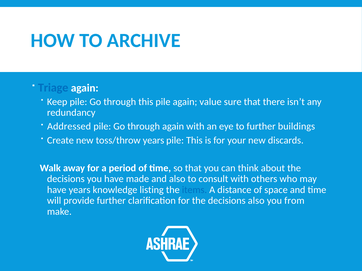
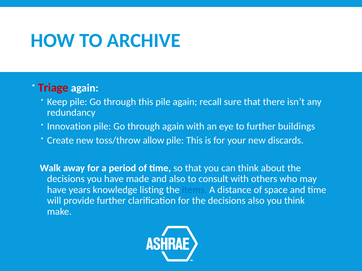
Triage colour: blue -> red (53, 88)
value: value -> recall (211, 102)
Addressed: Addressed -> Innovation (69, 127)
toss/throw years: years -> allow (154, 141)
you from: from -> think (294, 201)
